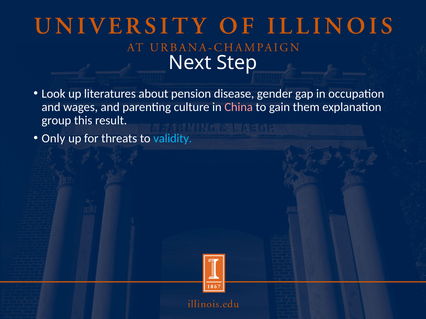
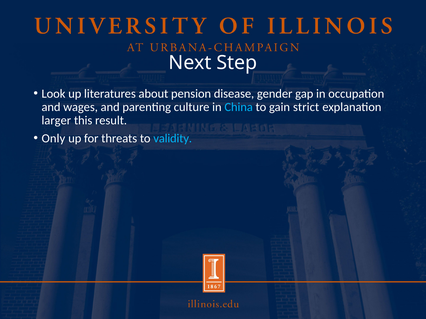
China colour: pink -> light blue (239, 107)
them: them -> strict (306, 107)
group: group -> larger (56, 121)
